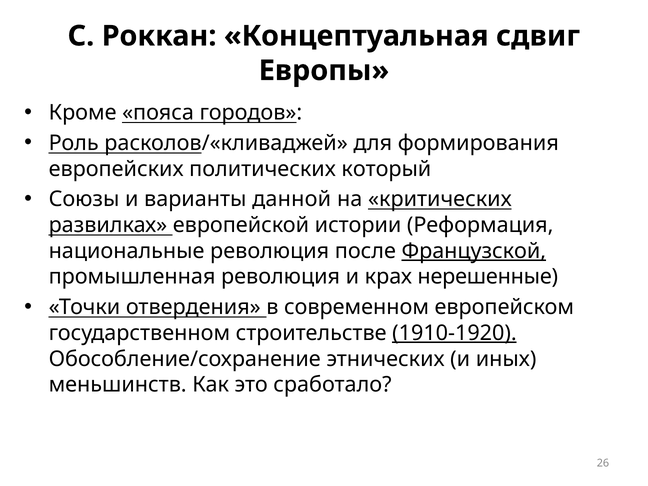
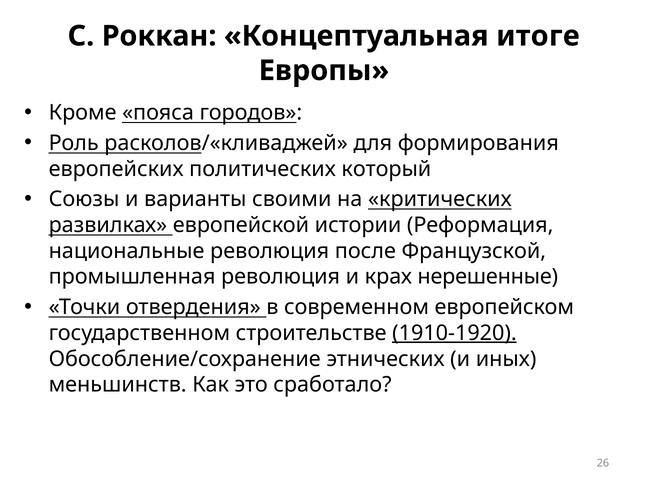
сдвиг: сдвиг -> итоге (538, 36)
данной: данной -> своими (292, 199)
Французской underline: present -> none (474, 251)
